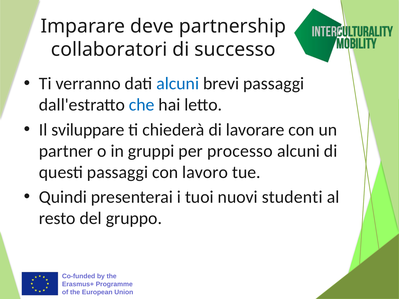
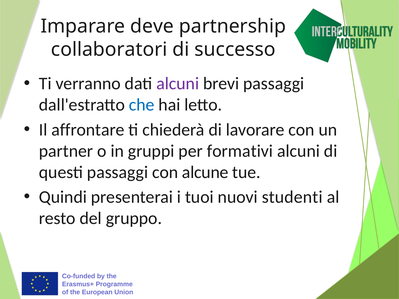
alcuni colour: blue -> purple (178, 84)
sviluppare: sviluppare -> affrontare (88, 130)
processo: processo -> formativi (240, 151)
lavoro: lavoro -> alcune (205, 172)
